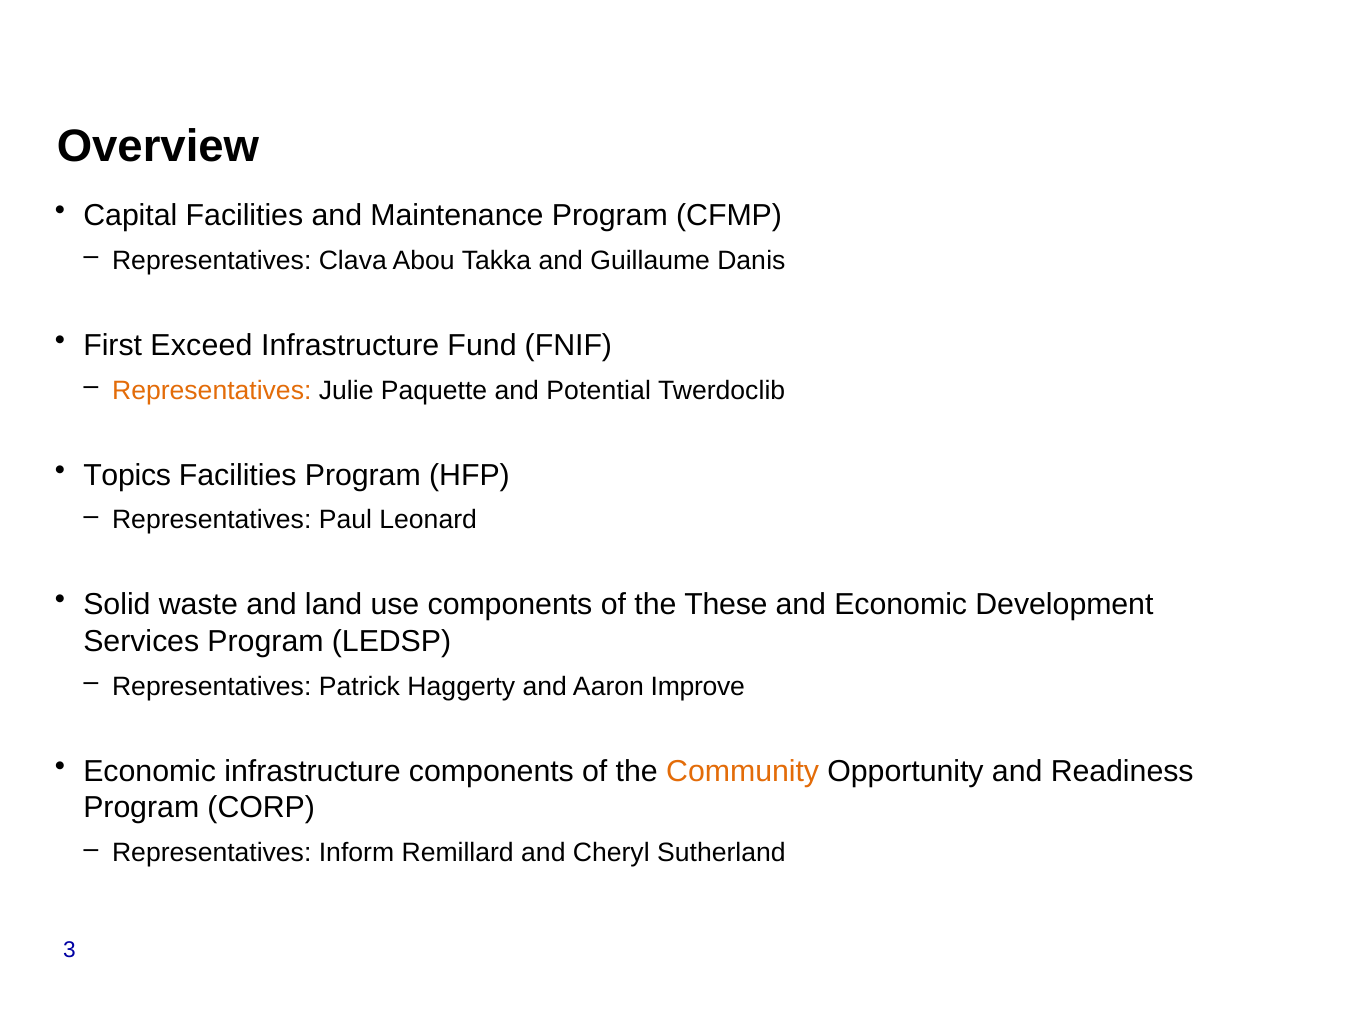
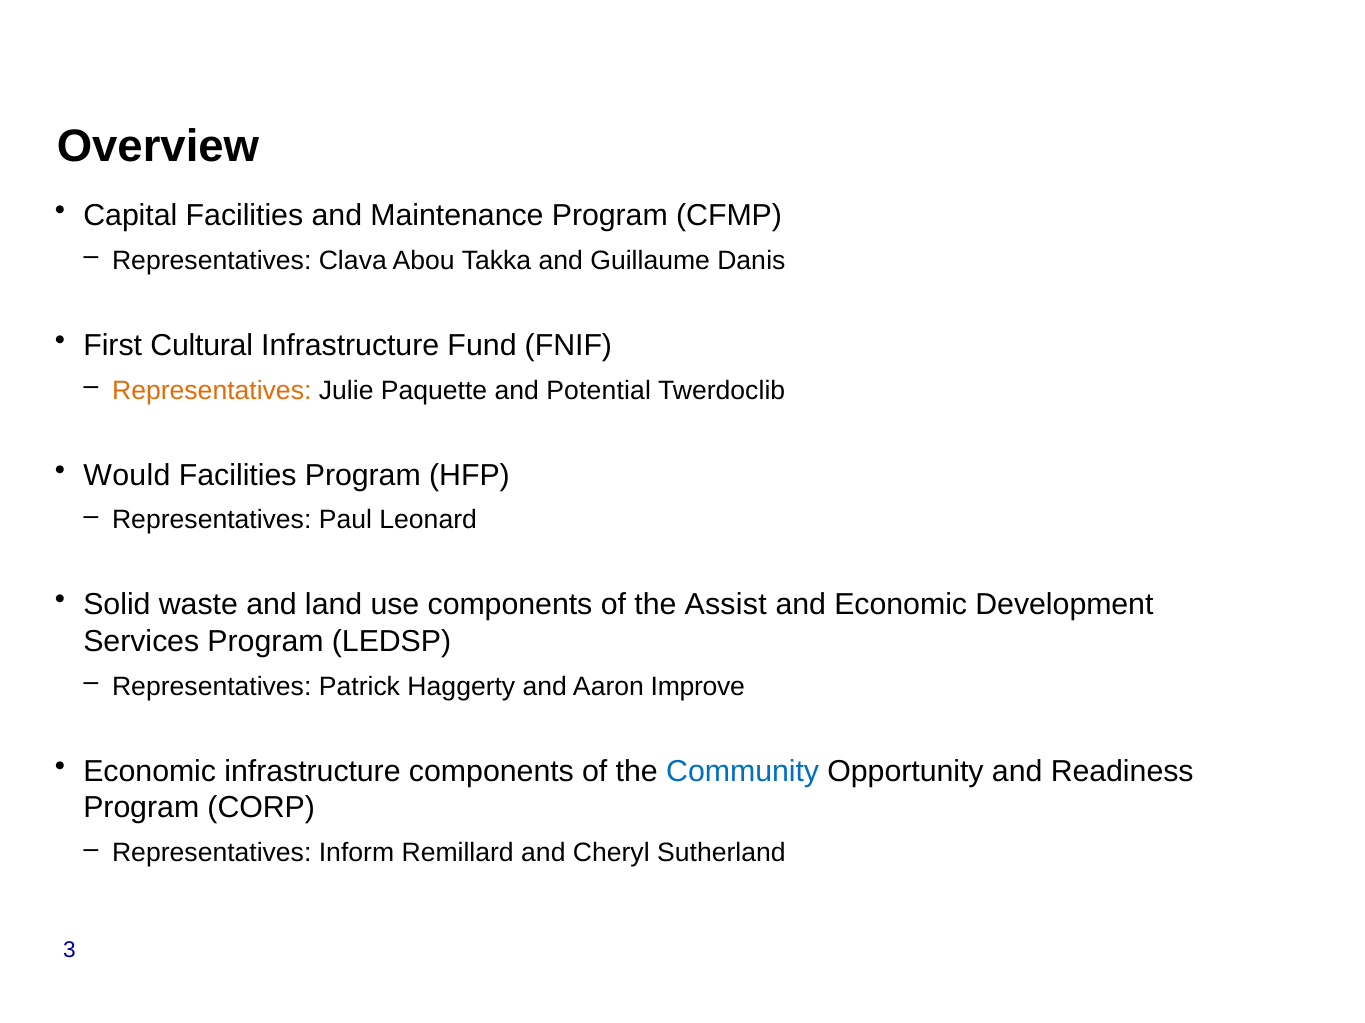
Exceed: Exceed -> Cultural (202, 346)
Topics: Topics -> Would (127, 475)
These: These -> Assist (726, 605)
Community colour: orange -> blue (743, 772)
